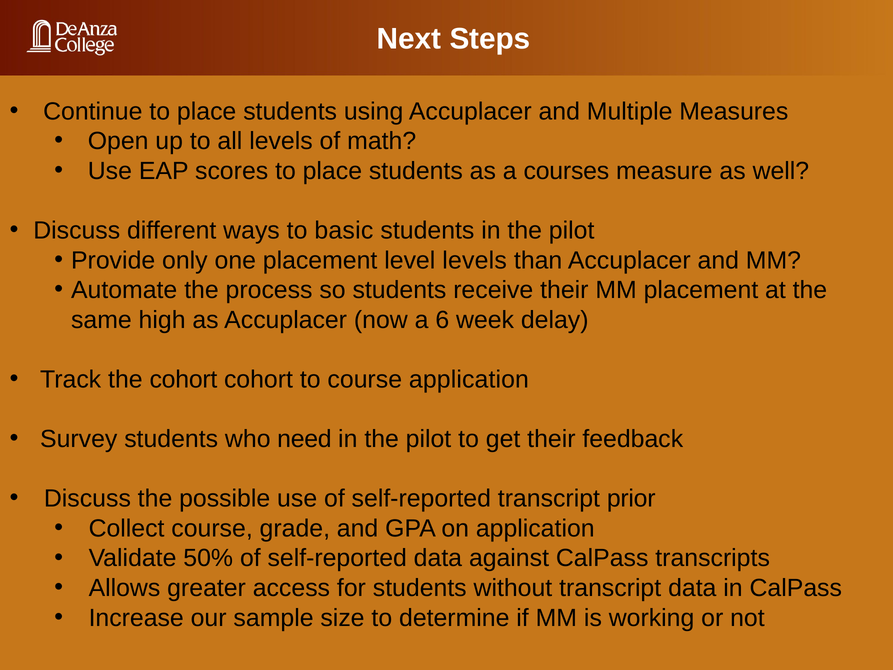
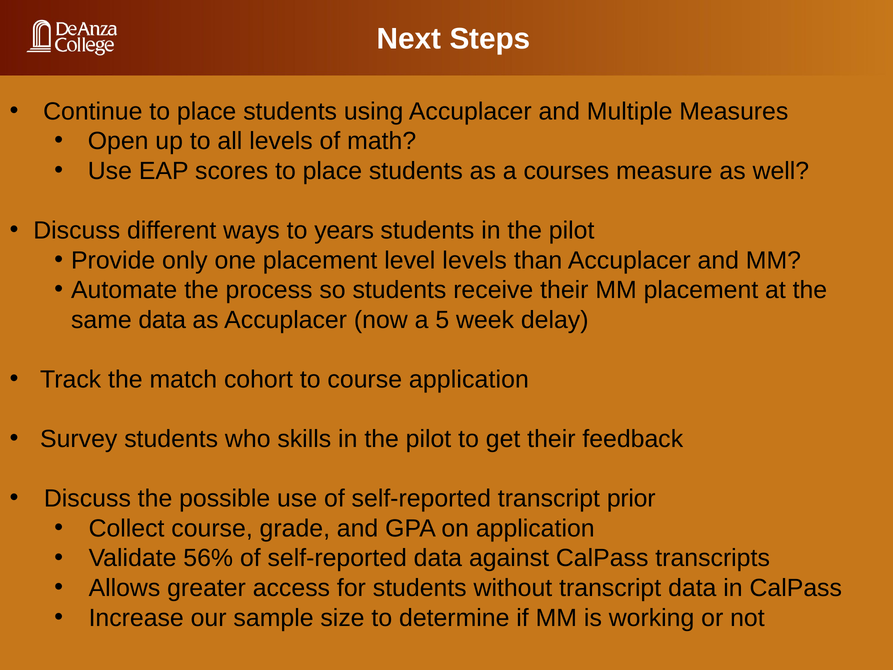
basic: basic -> years (344, 230)
same high: high -> data (162, 320)
6: 6 -> 5 (442, 320)
the cohort: cohort -> match (183, 379)
need: need -> skills (304, 439)
50%: 50% -> 56% (208, 558)
